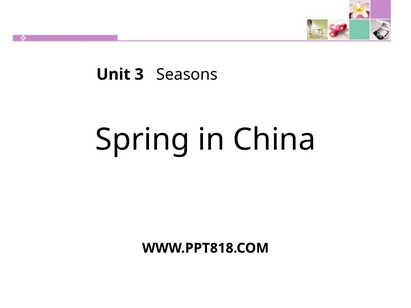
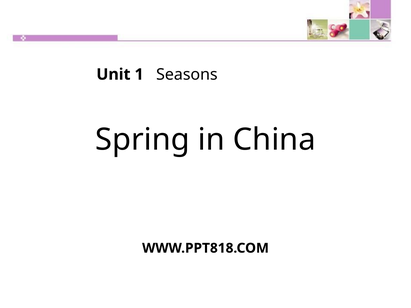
3: 3 -> 1 (139, 74)
